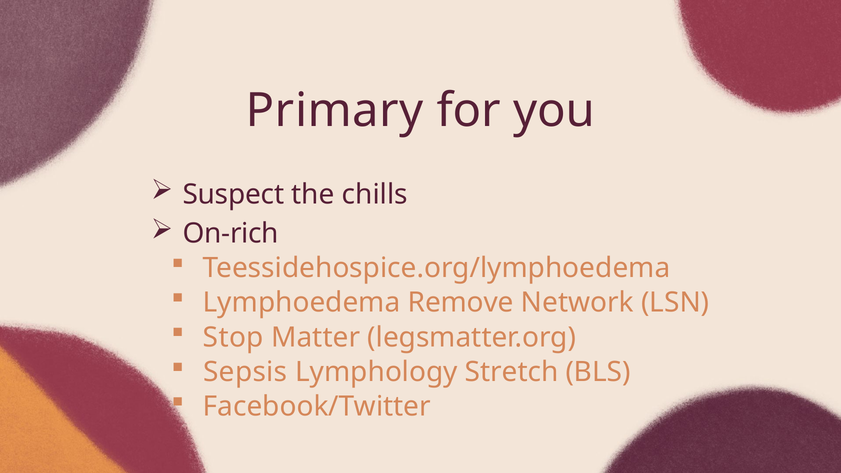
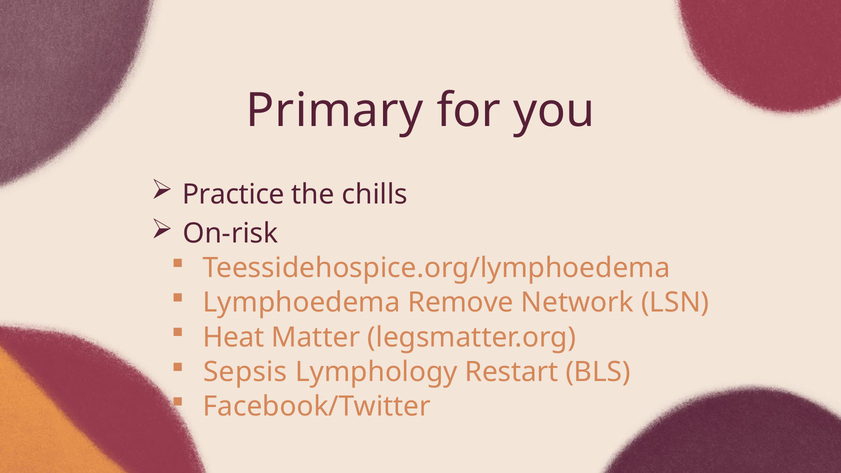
Suspect: Suspect -> Practice (233, 194)
On-rich: On-rich -> On-risk (231, 233)
Stop: Stop -> Heat (234, 337)
Stretch: Stretch -> Restart (512, 372)
